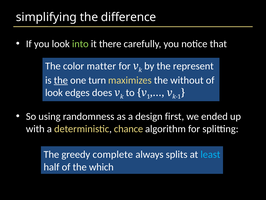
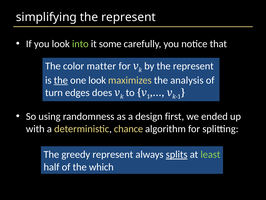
simplifying the difference: difference -> represent (129, 17)
there: there -> some (110, 44)
one turn: turn -> look (97, 80)
without: without -> analysis (187, 80)
look: look -> turn (54, 92)
greedy complete: complete -> represent (113, 154)
splits underline: none -> present (177, 154)
least colour: light blue -> light green (210, 154)
